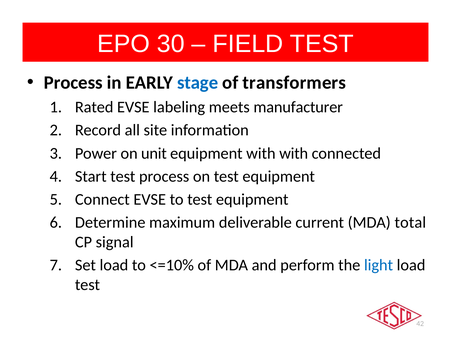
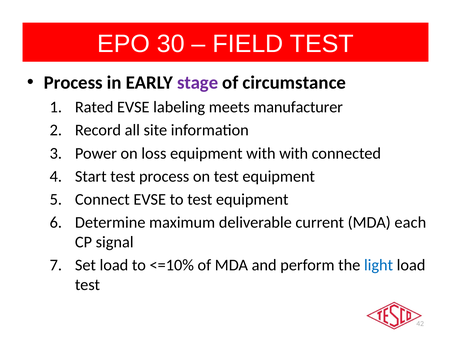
stage colour: blue -> purple (198, 82)
transformers: transformers -> circumstance (294, 82)
unit: unit -> loss (154, 153)
total: total -> each (410, 222)
